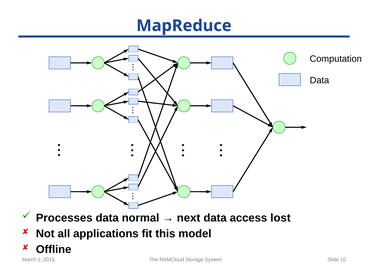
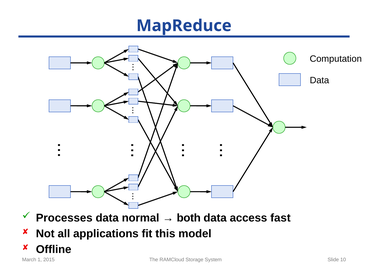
next: next -> both (189, 218)
lost: lost -> fast (280, 218)
